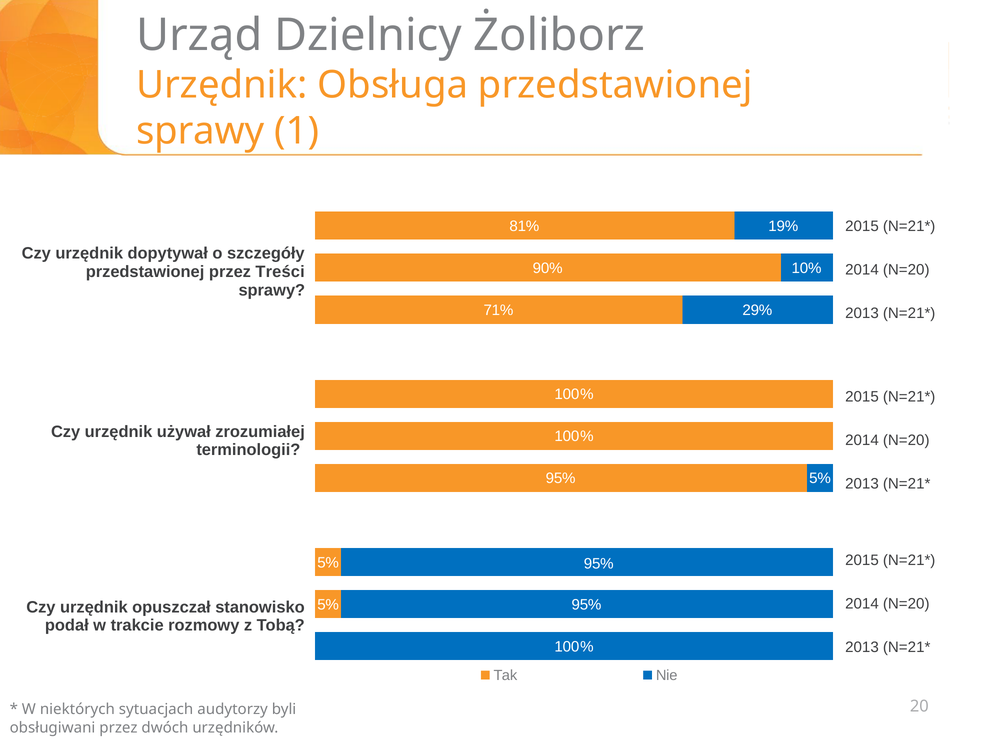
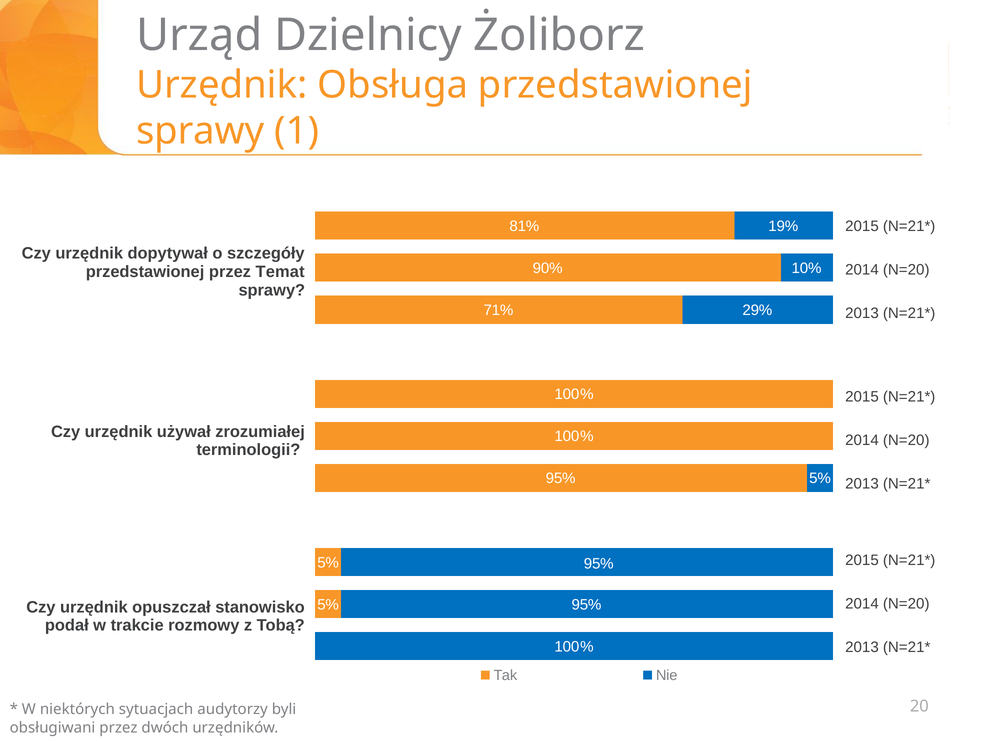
Treści: Treści -> Temat (280, 272)
